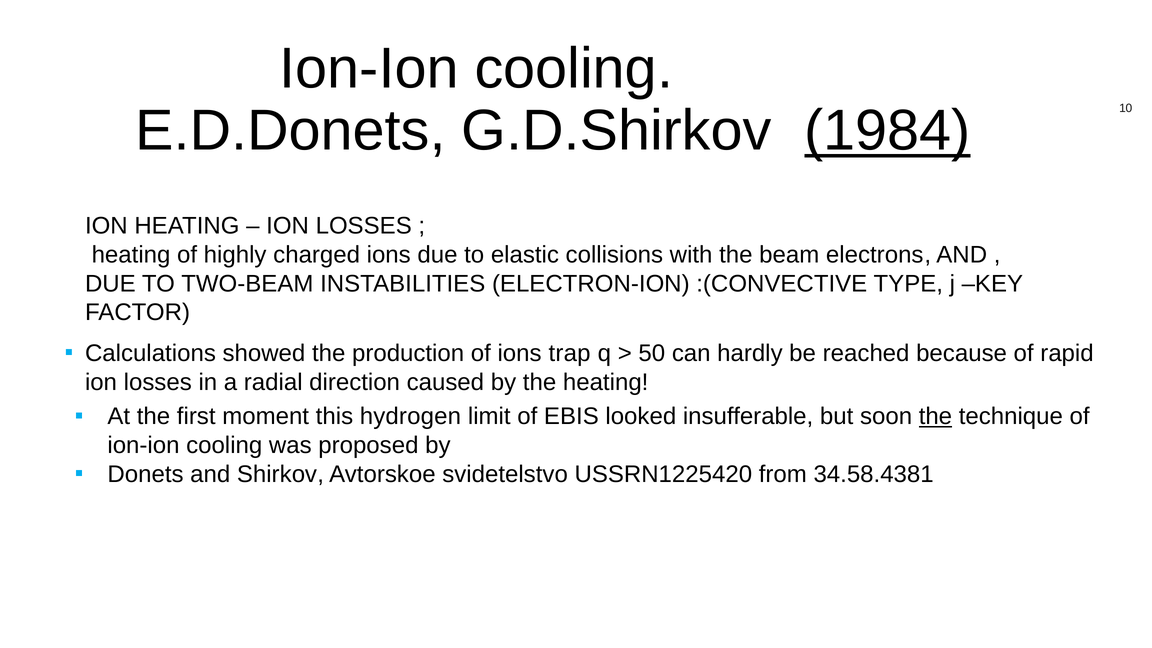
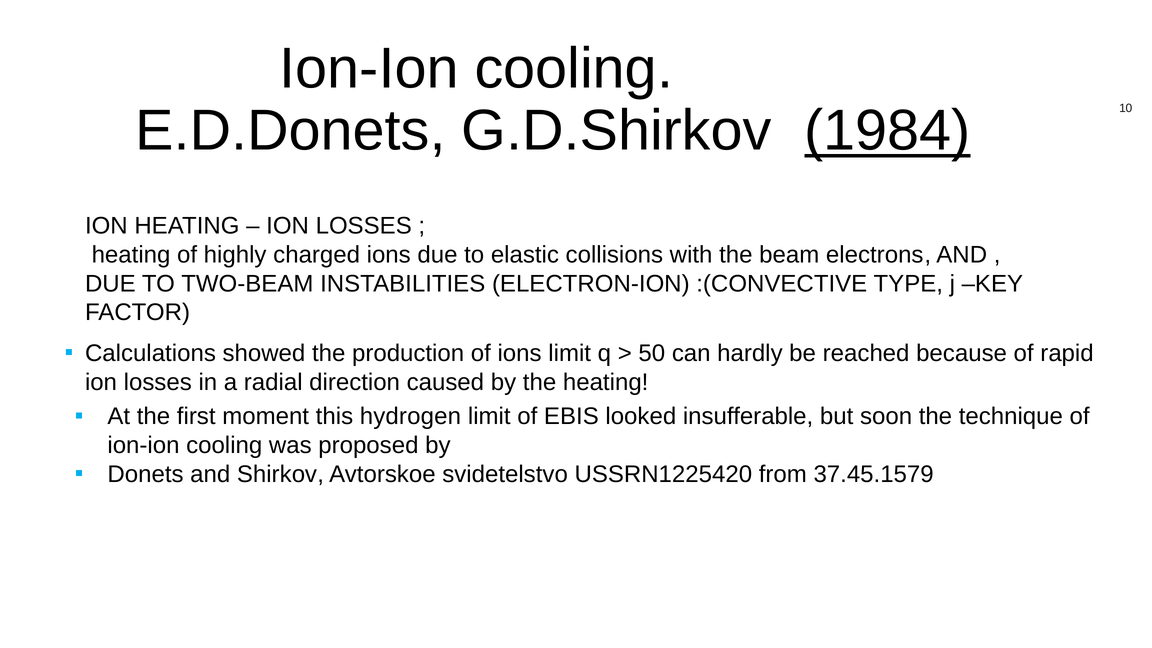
ions trap: trap -> limit (570, 353)
the underline: present -> none (935, 417)
34.58.4381: 34.58.4381 -> 37.45.1579 (874, 474)
